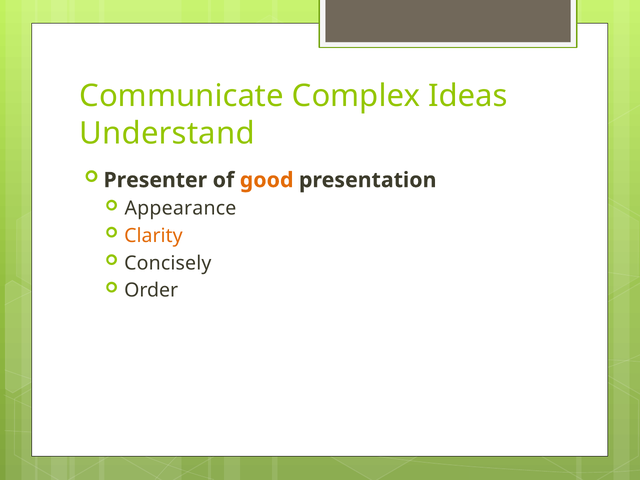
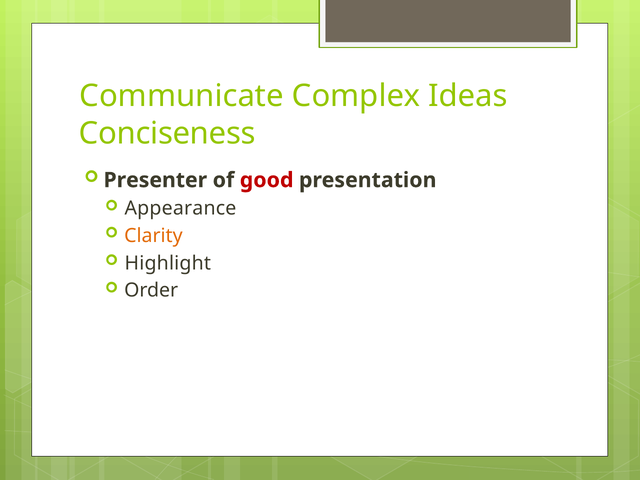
Understand: Understand -> Conciseness (167, 133)
good colour: orange -> red (267, 180)
Concisely: Concisely -> Highlight (168, 263)
